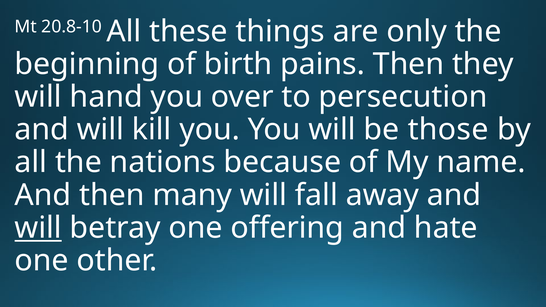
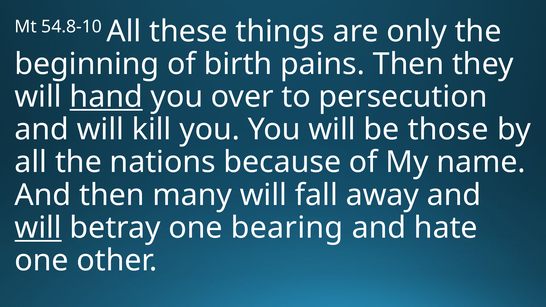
20.8-10: 20.8-10 -> 54.8-10 (72, 27)
hand underline: none -> present (106, 97)
offering: offering -> bearing (287, 228)
